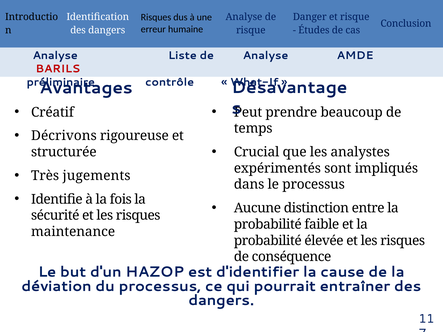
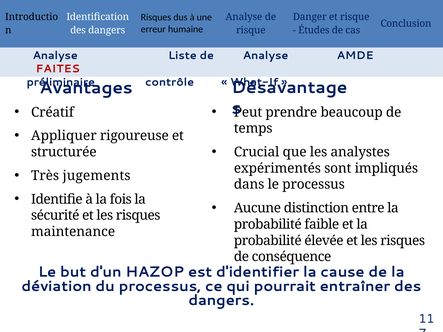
BARILS: BARILS -> FAITES (58, 69)
Décrivons: Décrivons -> Appliquer (64, 136)
